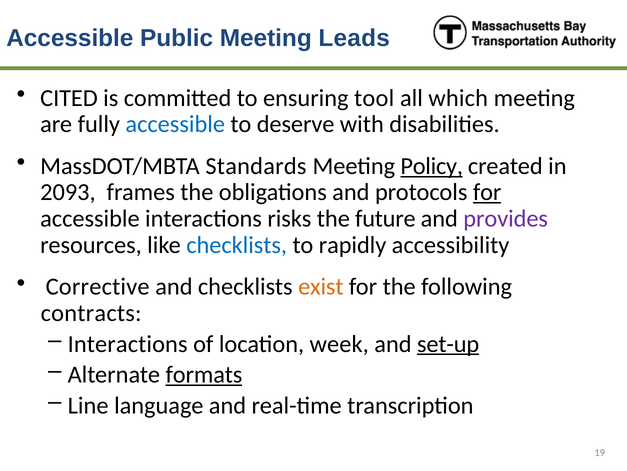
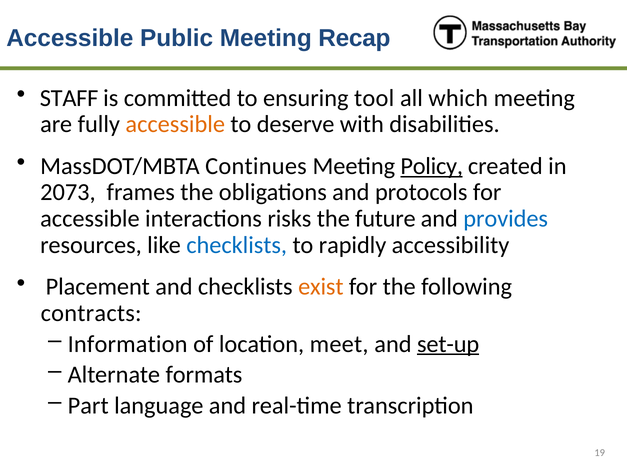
Leads: Leads -> Recap (354, 38)
CITED: CITED -> STAFF (69, 98)
accessible colour: blue -> orange (175, 124)
Standards: Standards -> Continues (256, 166)
2093: 2093 -> 2073 (68, 192)
for underline: present -> none (487, 192)
provides colour: purple -> blue (506, 218)
Corrective: Corrective -> Placement (98, 286)
Interactions: Interactions -> Information (128, 343)
week: week -> meet (339, 343)
formats underline: present -> none (204, 374)
Line: Line -> Part (88, 405)
